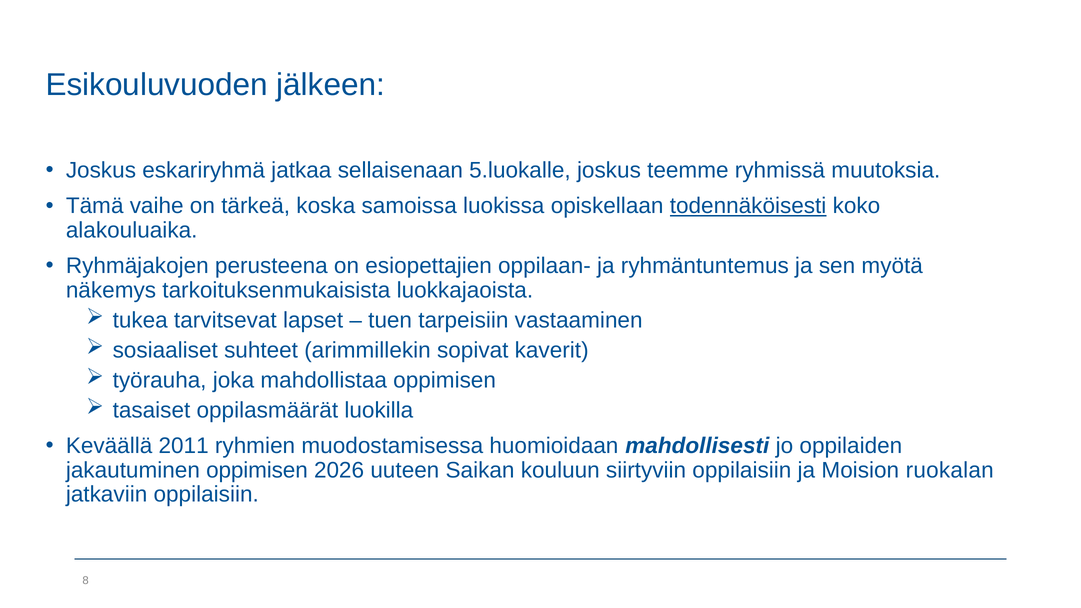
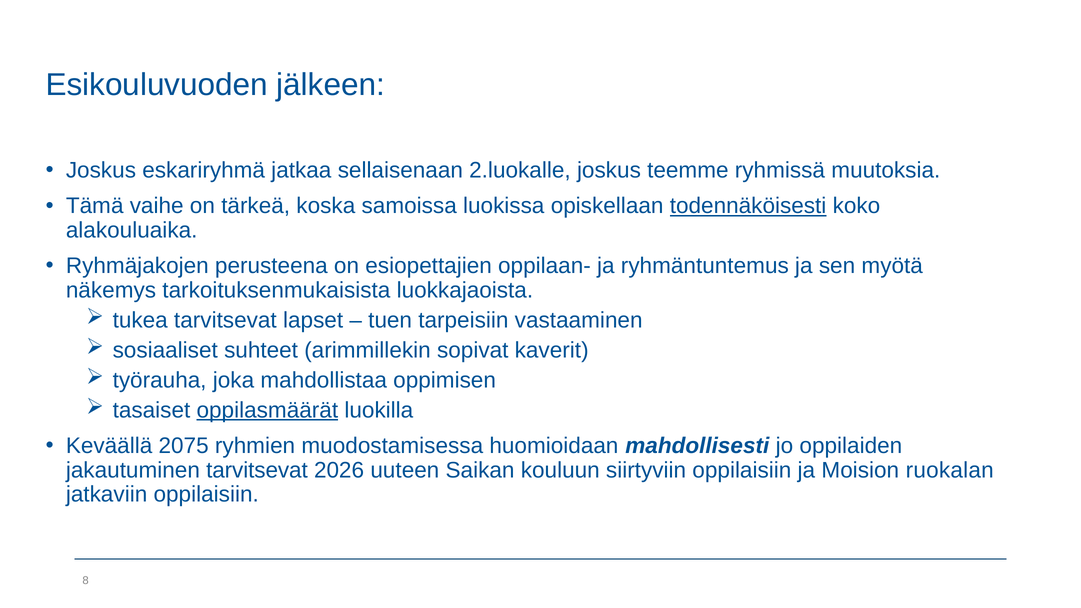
5.luokalle: 5.luokalle -> 2.luokalle (520, 170)
oppilasmäärät underline: none -> present (267, 410)
2011: 2011 -> 2075 (184, 446)
jakautuminen oppimisen: oppimisen -> tarvitsevat (257, 470)
